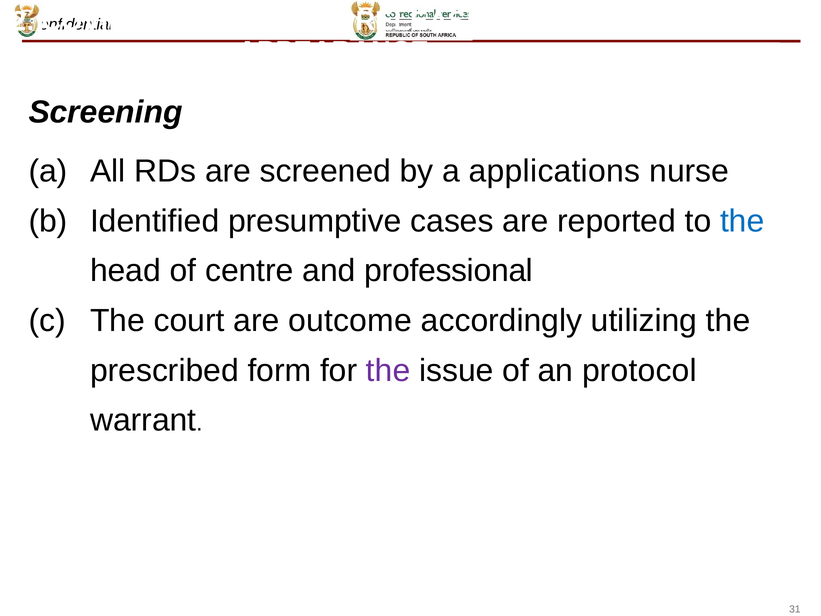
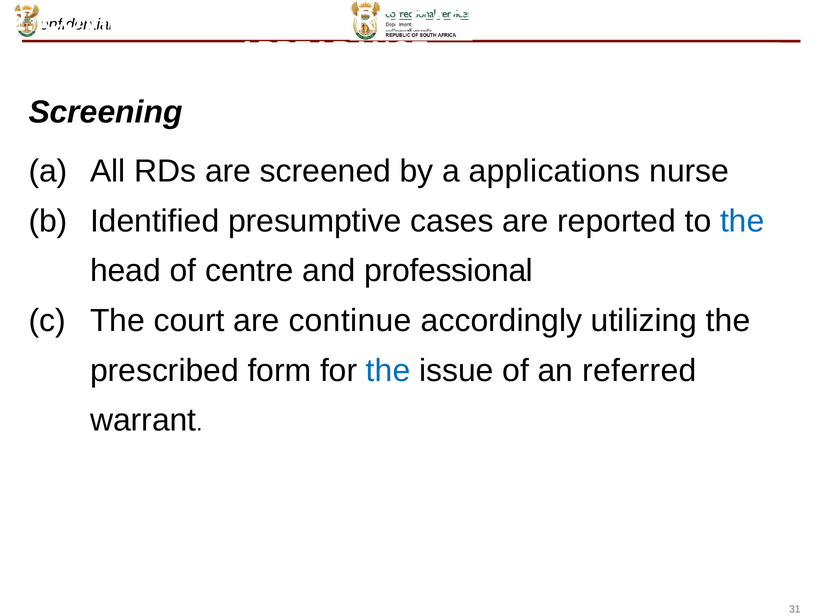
outcome: outcome -> continue (350, 321)
the colour: purple -> blue (388, 370)
an protocol: protocol -> referred (639, 370)
